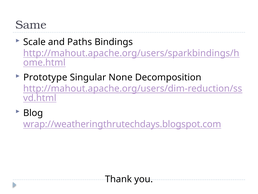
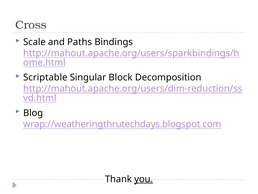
Same: Same -> Cross (31, 25)
Prototype: Prototype -> Scriptable (45, 77)
None: None -> Block (121, 77)
you underline: none -> present (144, 179)
